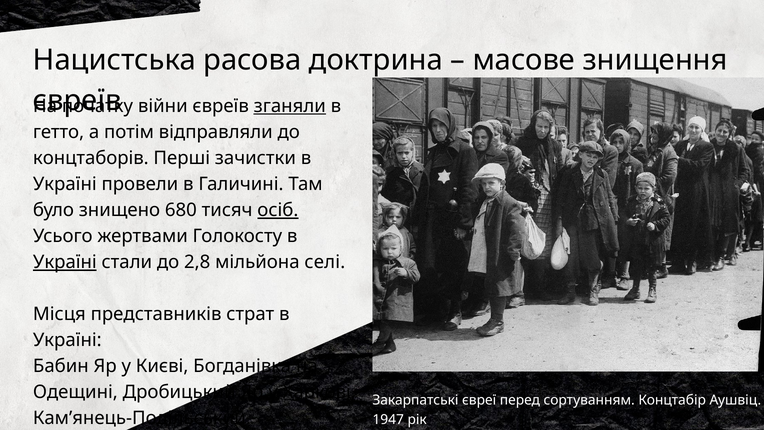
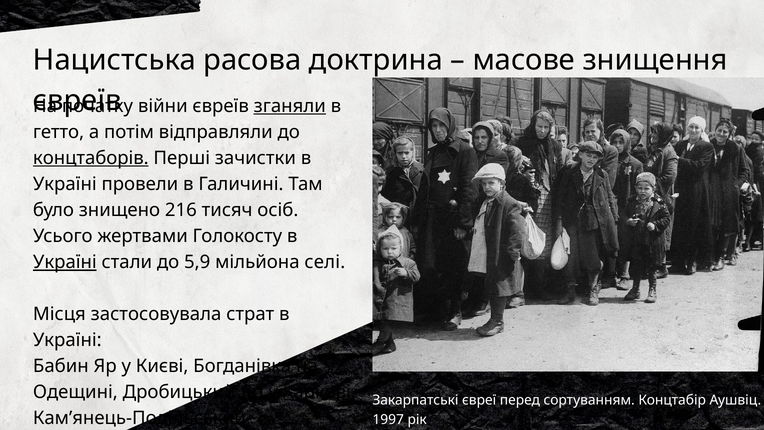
концтаборів underline: none -> present (91, 158)
680: 680 -> 216 (181, 210)
осіб underline: present -> none (278, 210)
2,8: 2,8 -> 5,9 (197, 262)
представників: представників -> застосовувала (156, 314)
1947: 1947 -> 1997 (388, 419)
